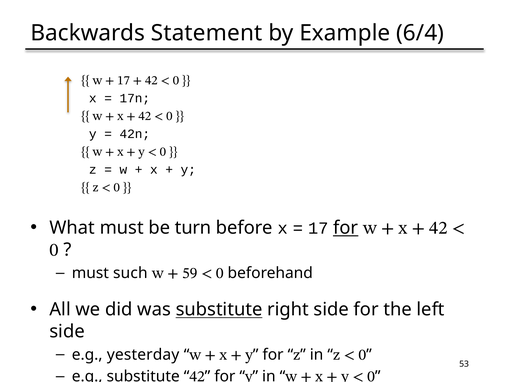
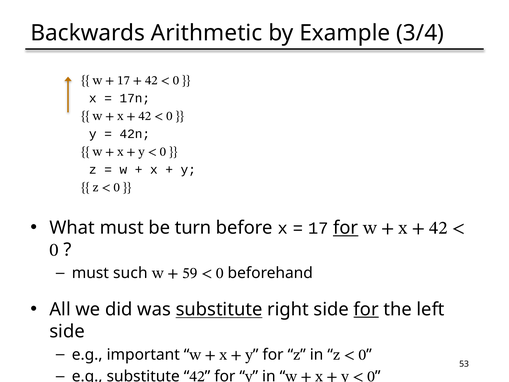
Statement: Statement -> Arithmetic (207, 33)
6/4: 6/4 -> 3/4 (420, 33)
for underline: none -> present (366, 309)
yesterday: yesterday -> important (143, 354)
